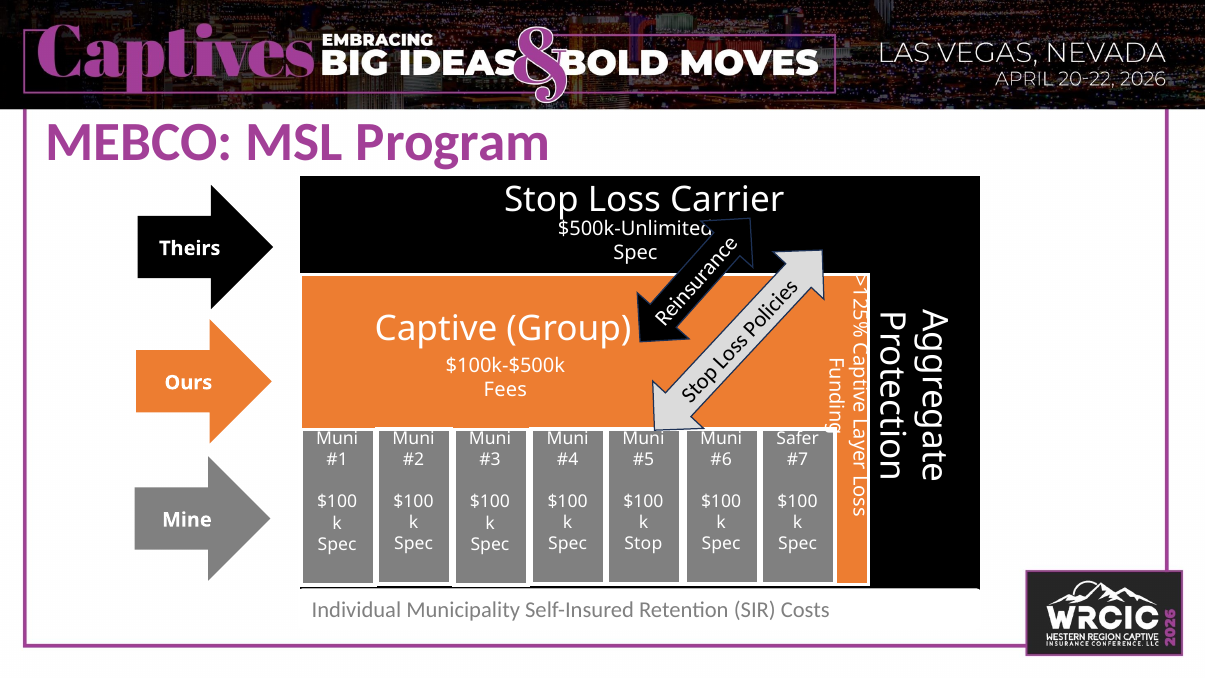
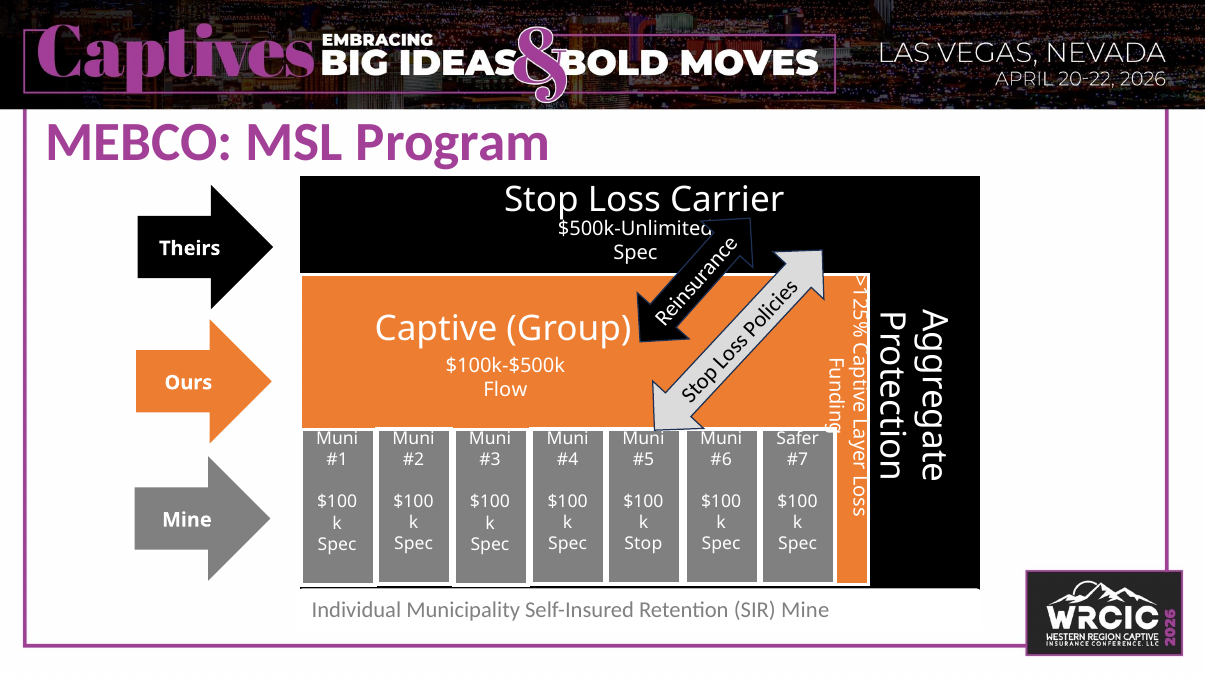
Fees: Fees -> Flow (505, 390)
SIR Costs: Costs -> Mine (805, 610)
